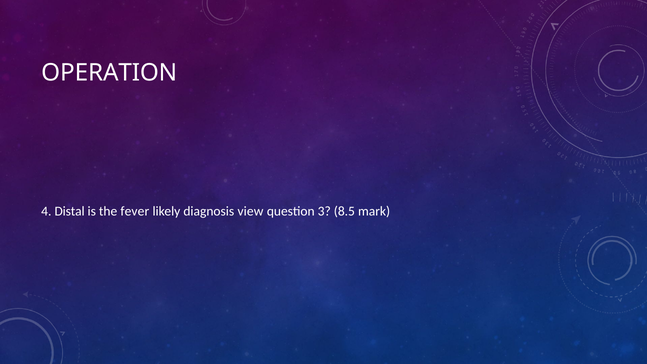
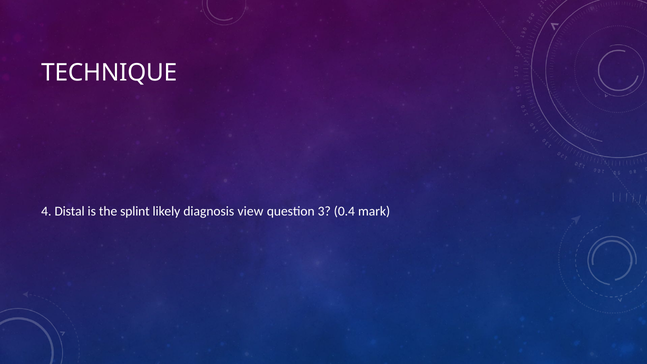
OPERATION: OPERATION -> TECHNIQUE (109, 73)
fever: fever -> splint (135, 211)
8.5: 8.5 -> 0.4 (344, 211)
